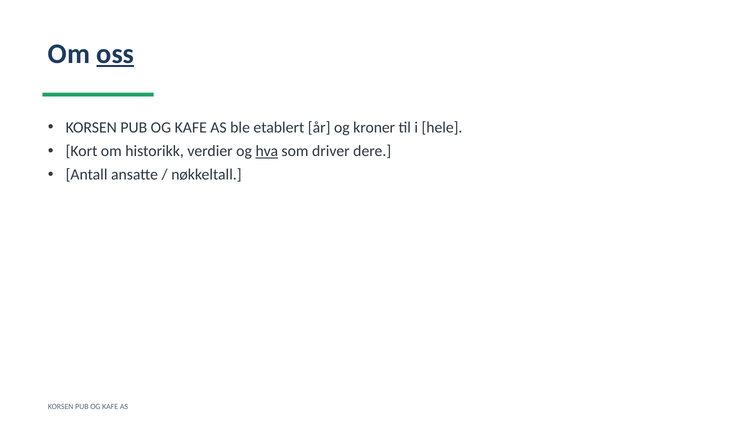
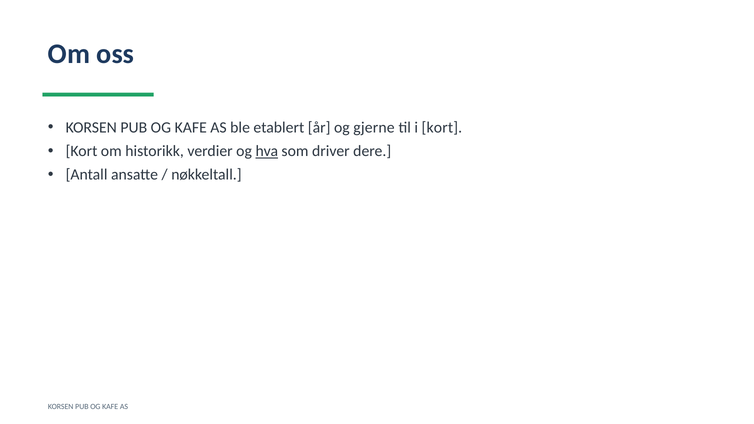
oss underline: present -> none (115, 54)
kroner: kroner -> gjerne (374, 128)
i hele: hele -> kort (442, 128)
